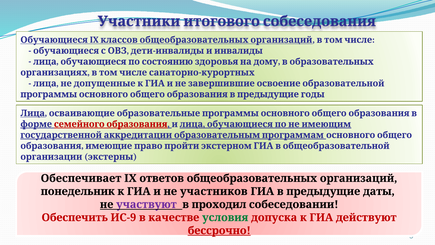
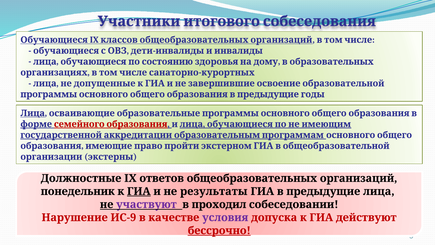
Обеспечивает: Обеспечивает -> Должностные (81, 178)
ГИА underline: none -> present (139, 191)
участников: участников -> результаты (214, 191)
предыдущие даты: даты -> лица (379, 191)
Обеспечить: Обеспечить -> Нарушение (75, 217)
условия colour: green -> purple (225, 217)
